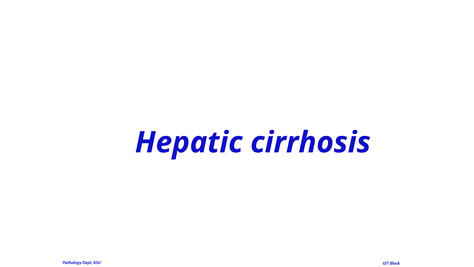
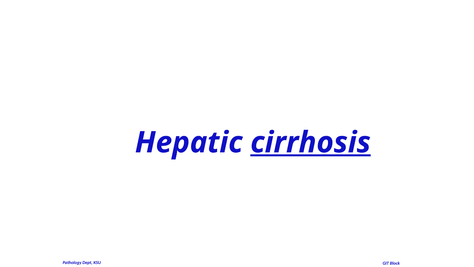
cirrhosis underline: none -> present (311, 142)
